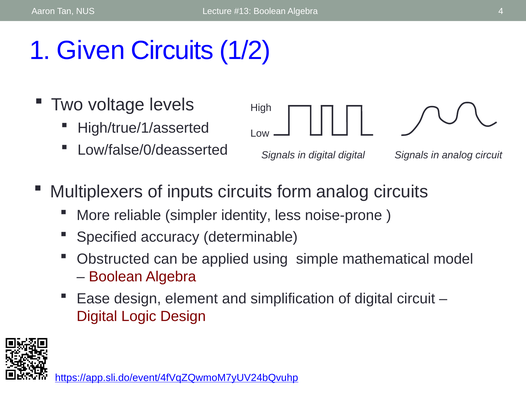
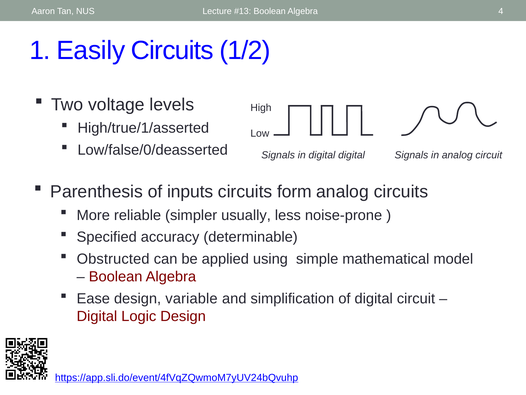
Given: Given -> Easily (91, 51)
Multiplexers: Multiplexers -> Parenthesis (97, 191)
identity: identity -> usually (246, 215)
element: element -> variable (191, 298)
